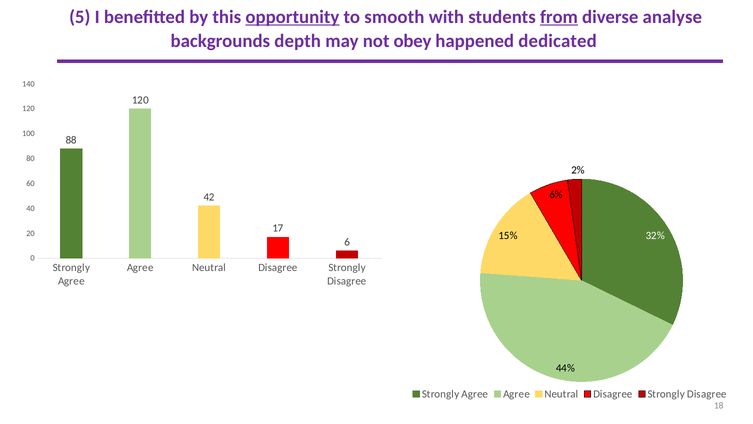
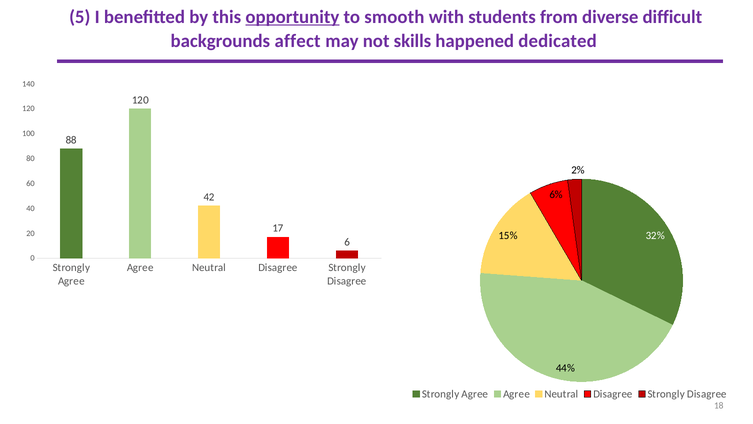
from underline: present -> none (559, 17)
analyse: analyse -> difficult (672, 17)
depth: depth -> affect (298, 41)
obey: obey -> skills (412, 41)
